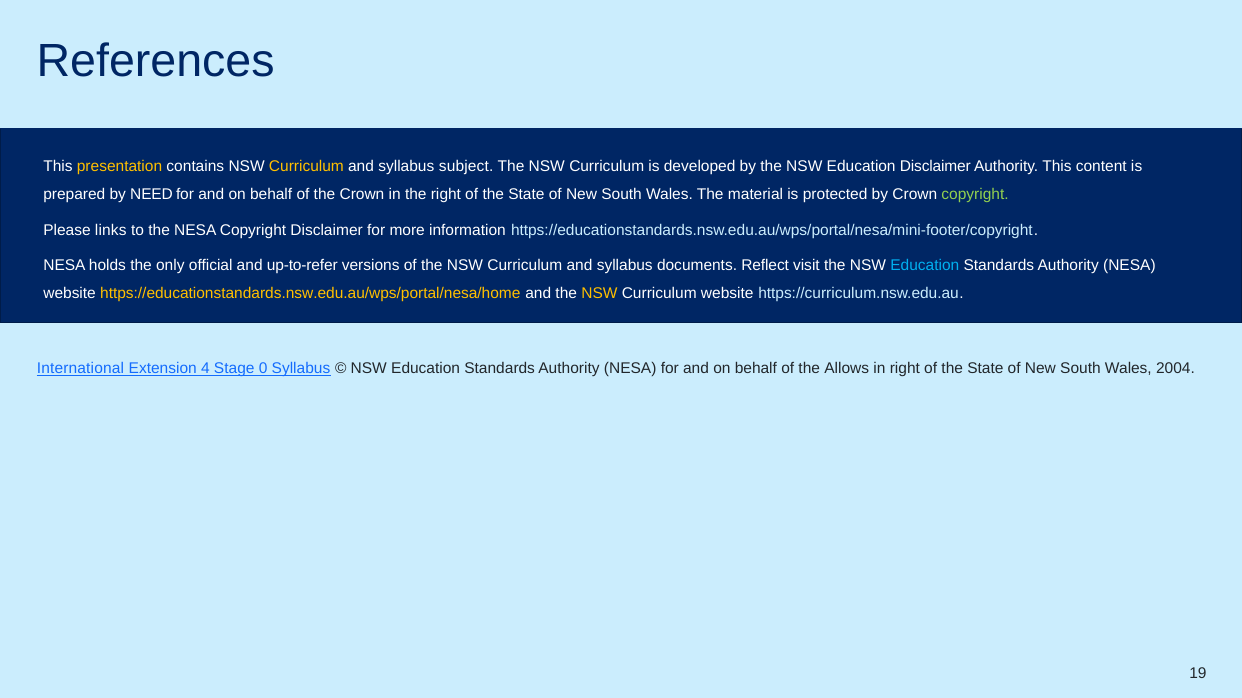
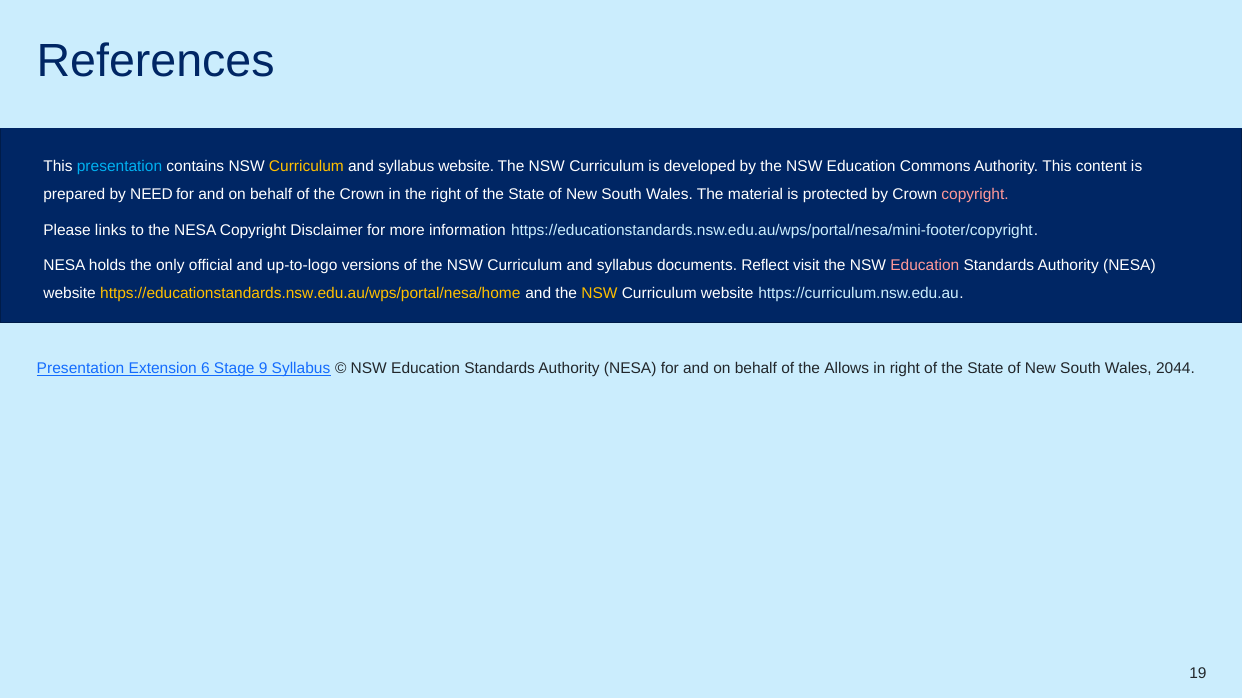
presentation colour: yellow -> light blue (120, 167)
syllabus subject: subject -> website (466, 167)
Education Disclaimer: Disclaimer -> Commons (935, 167)
copyright colour: light green -> pink (975, 195)
up-to-refer: up-to-refer -> up-to-logo (302, 266)
Education colour: light blue -> pink (925, 266)
International: International -> Presentation (81, 369)
4: 4 -> 6 (205, 369)
0: 0 -> 9 (263, 369)
2004: 2004 -> 2044 (1175, 369)
